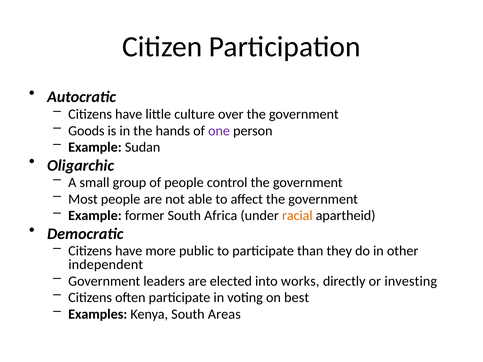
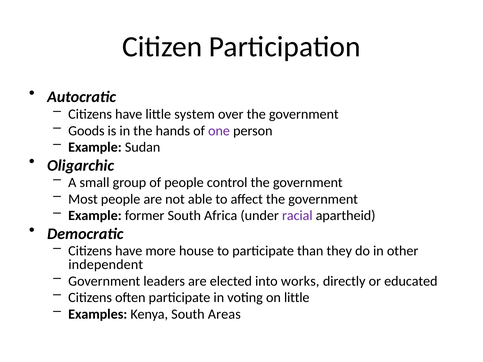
culture: culture -> system (195, 114)
racial colour: orange -> purple (297, 216)
public: public -> house (196, 251)
investing: investing -> educated (411, 281)
on best: best -> little (297, 298)
